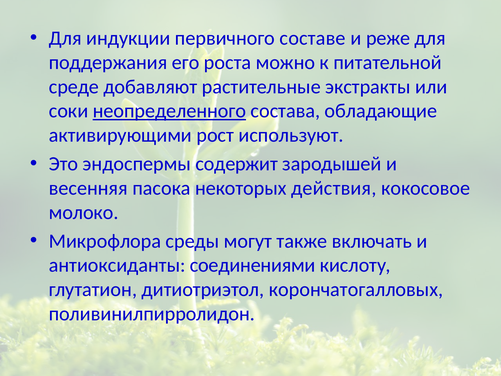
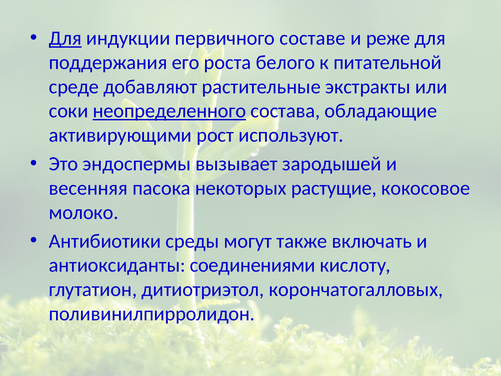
Для underline: none -> present (65, 38)
можно: можно -> белого (285, 62)
содержит: содержит -> вызывает (237, 164)
действия: действия -> растущие (334, 188)
Микрофлора: Микрофлора -> Антибиотики (105, 241)
